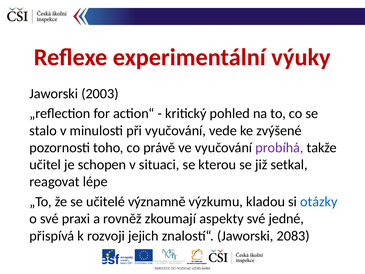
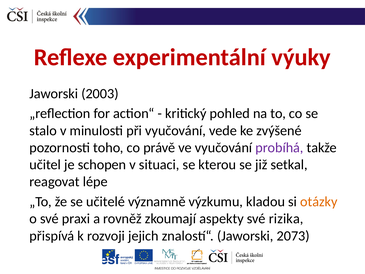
otázky colour: blue -> orange (319, 202)
jedné: jedné -> rizika (286, 219)
2083: 2083 -> 2073 (293, 236)
